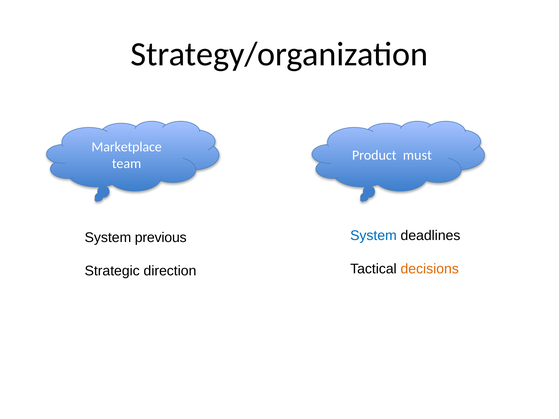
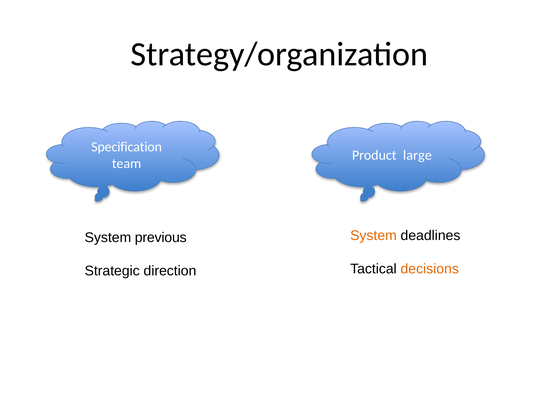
Marketplace: Marketplace -> Specification (127, 147)
must: must -> large (417, 155)
System colour: blue -> orange (373, 236)
